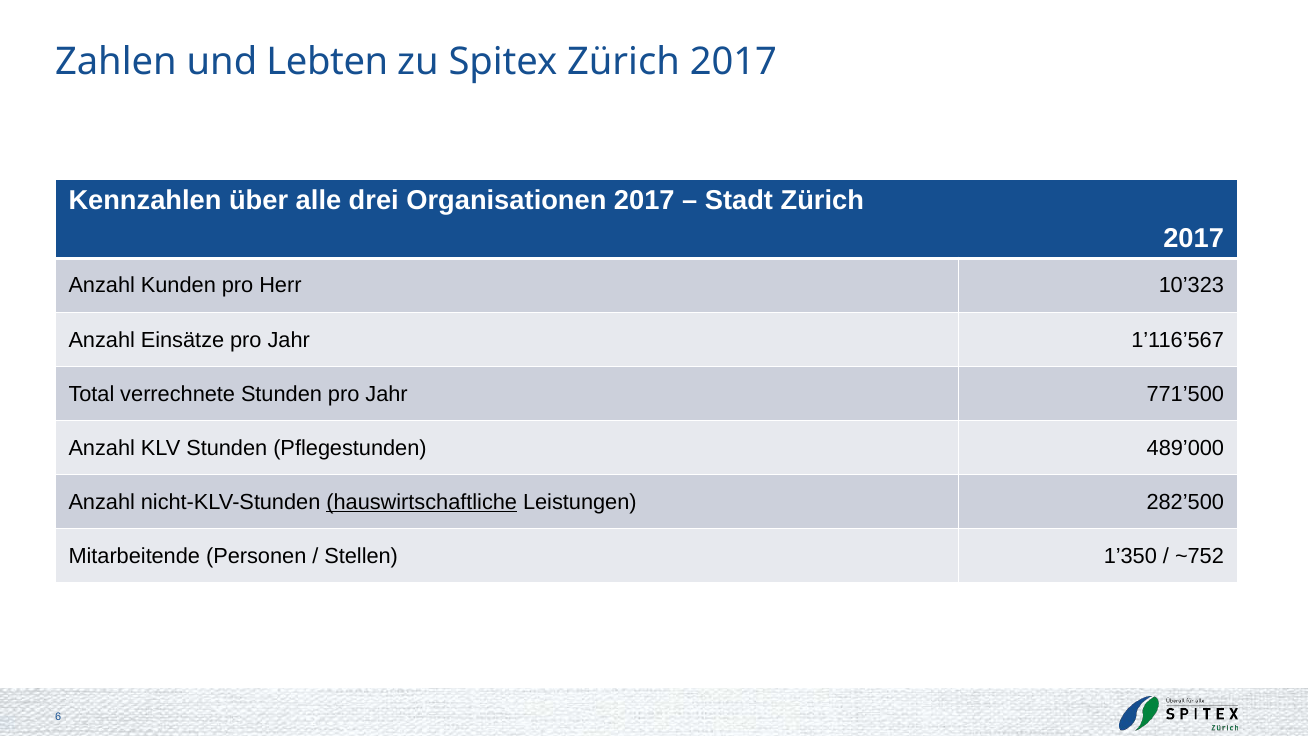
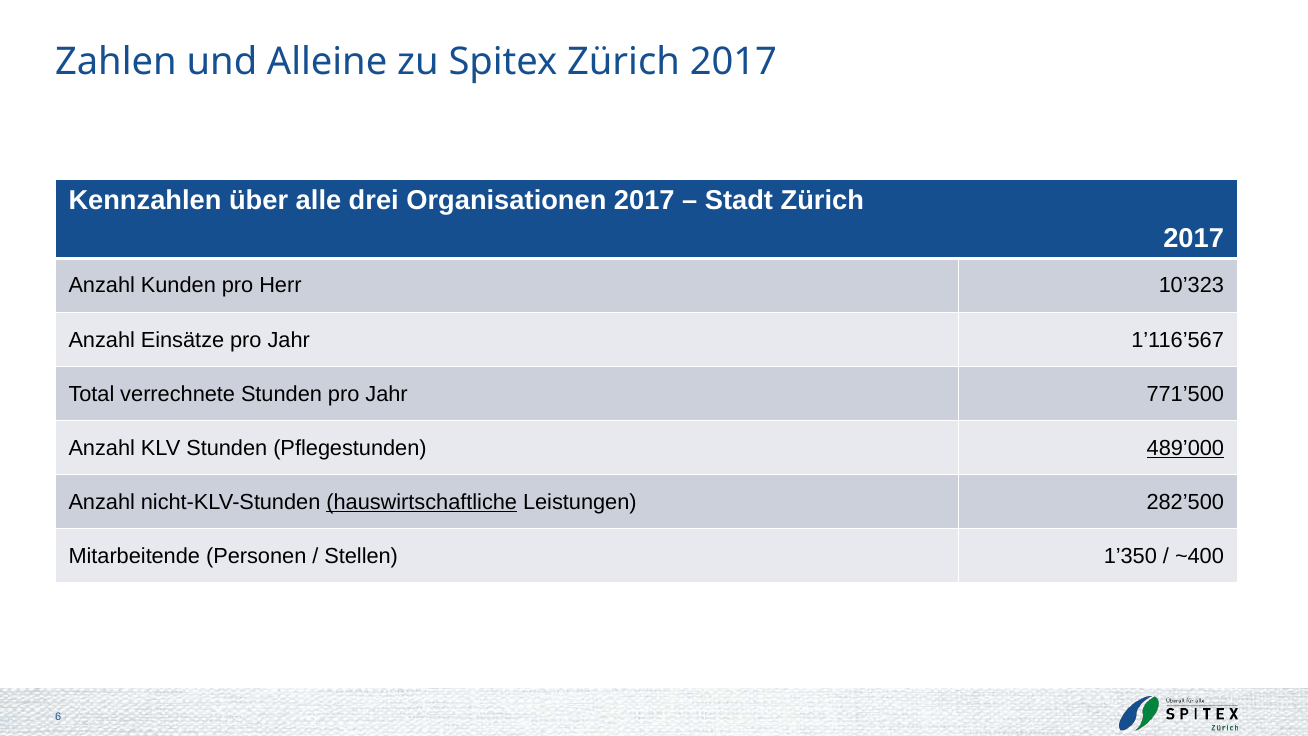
Lebten: Lebten -> Alleine (327, 62)
489’000 underline: none -> present (1185, 448)
~752: ~752 -> ~400 (1199, 556)
